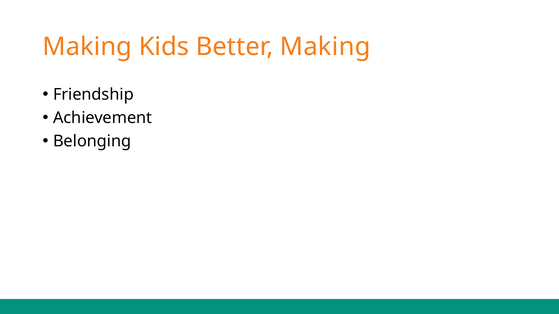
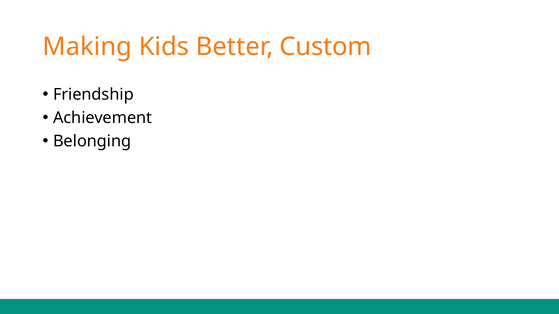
Better Making: Making -> Custom (325, 47)
